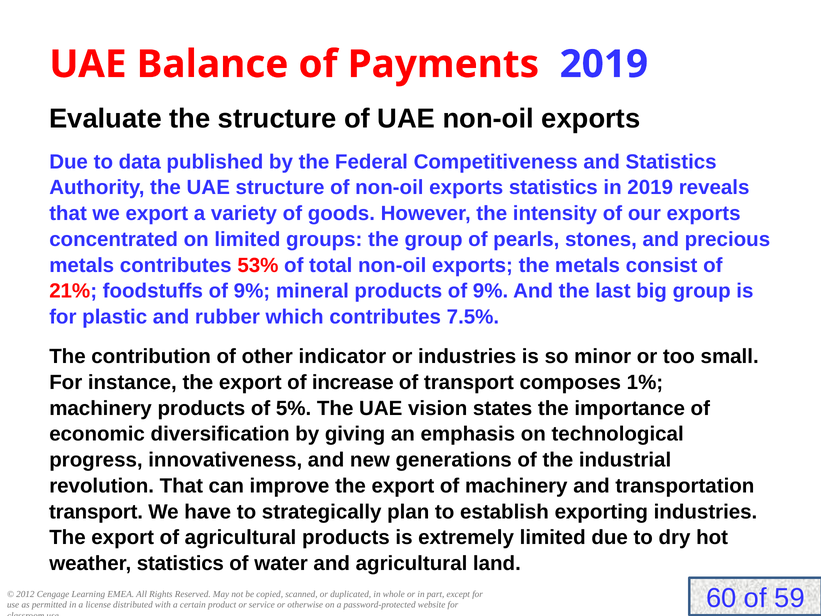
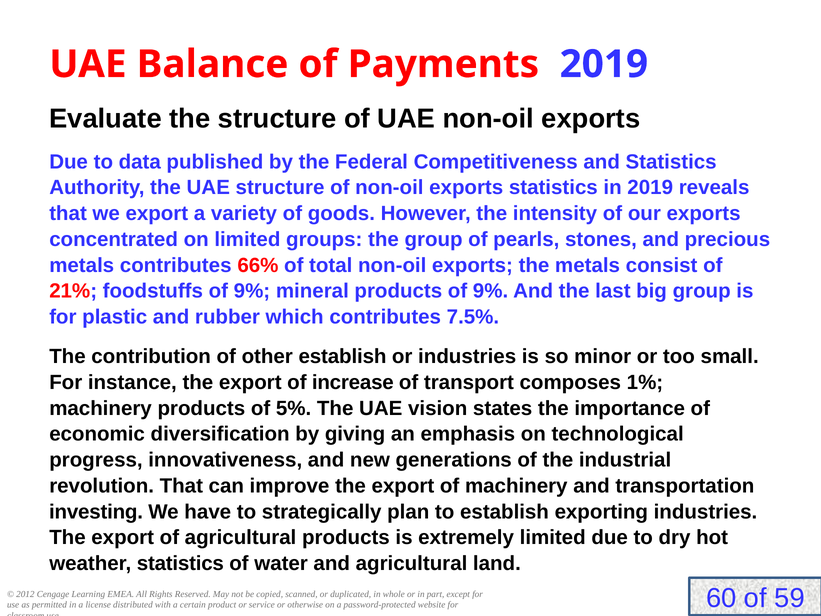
53%: 53% -> 66% (258, 265)
other indicator: indicator -> establish (342, 356)
transport: transport -> investing (96, 512)
